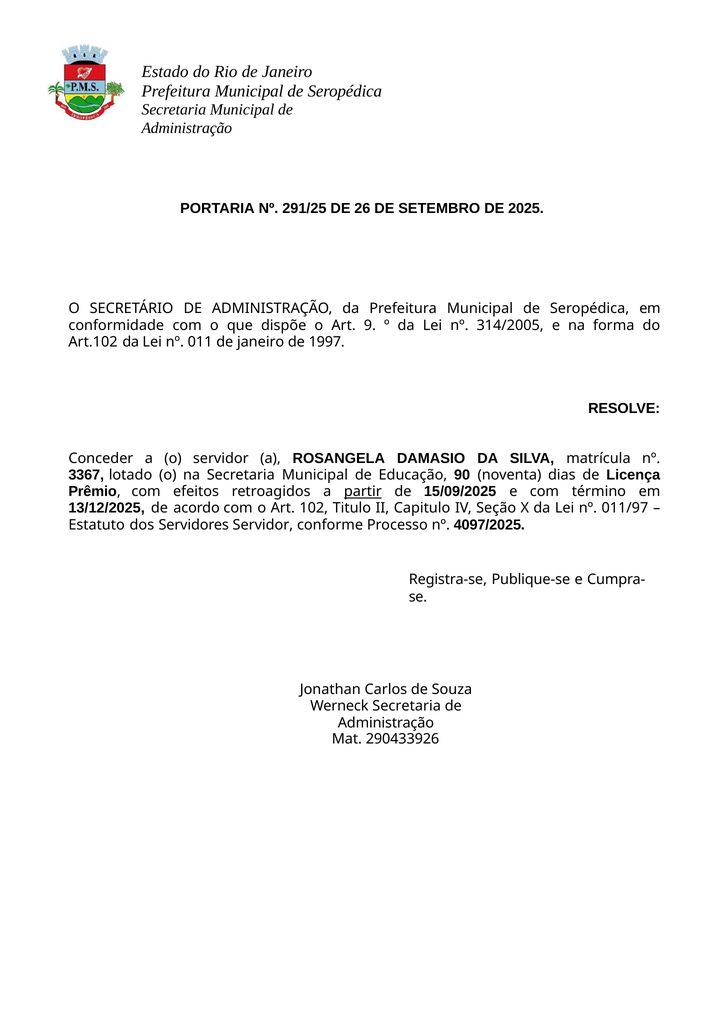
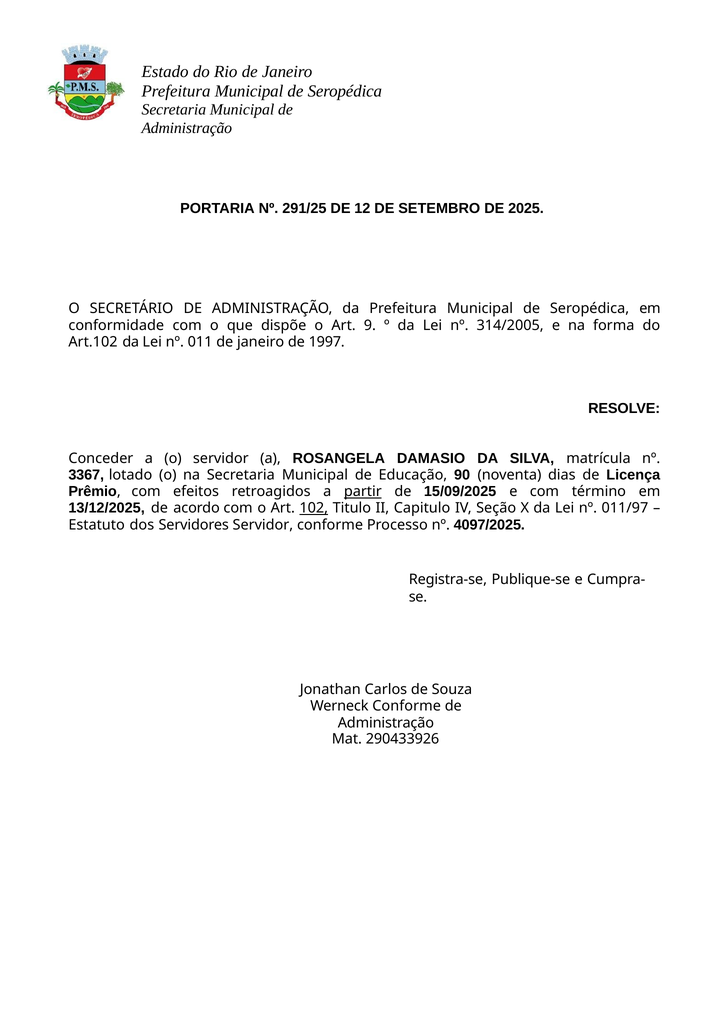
26: 26 -> 12 (362, 208)
102 underline: none -> present (314, 508)
Werneck Secretaria: Secretaria -> Conforme (407, 706)
